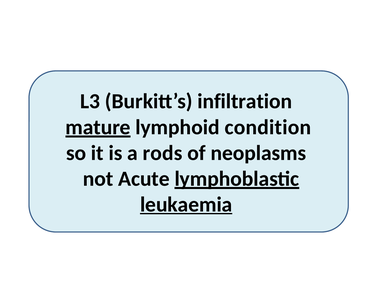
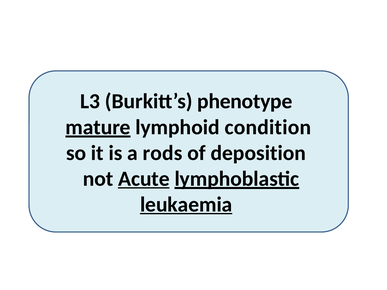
infiltration: infiltration -> phenotype (245, 101)
neoplasms: neoplasms -> deposition (258, 153)
Acute underline: none -> present (144, 179)
